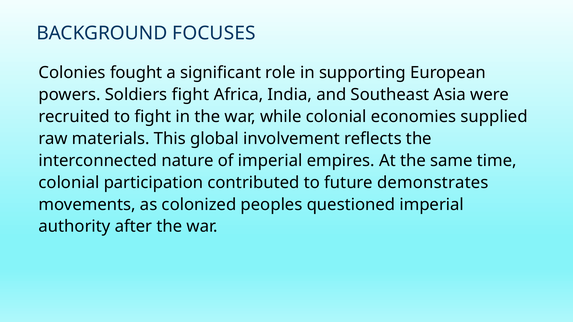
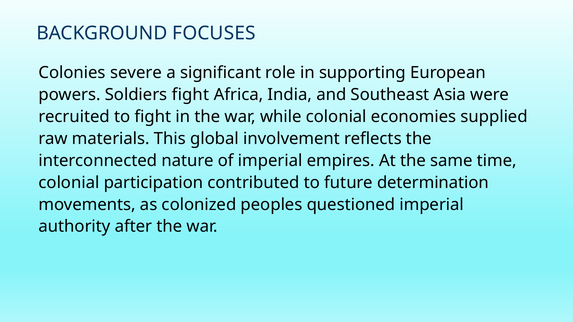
fought: fought -> severe (136, 73)
demonstrates: demonstrates -> determination (433, 183)
